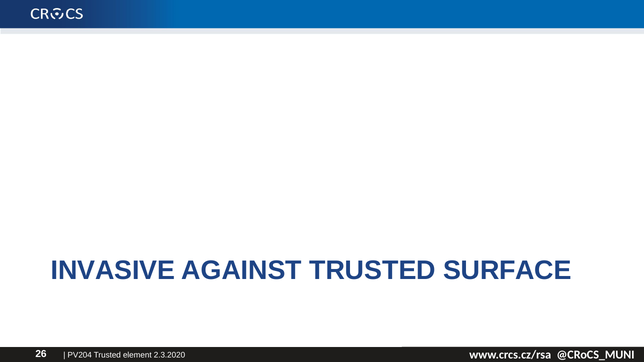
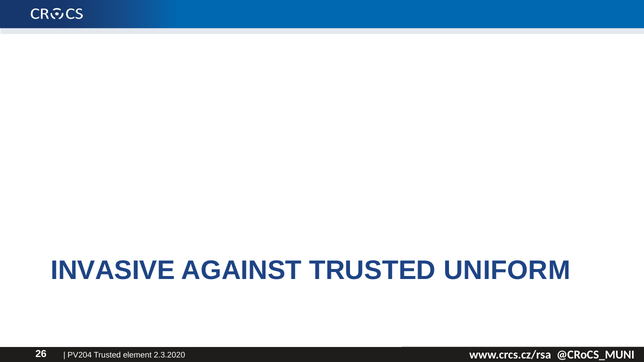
SURFACE: SURFACE -> UNIFORM (507, 271)
